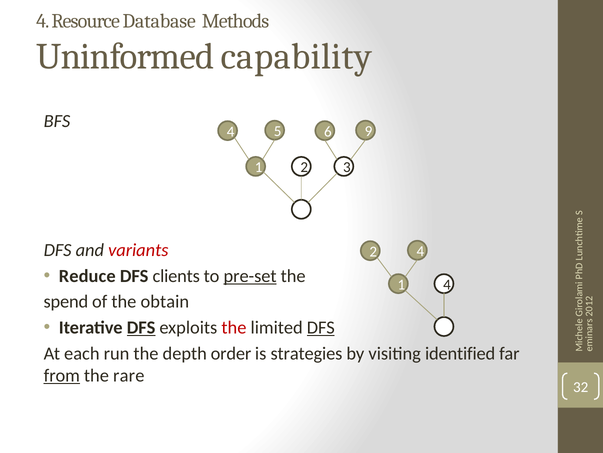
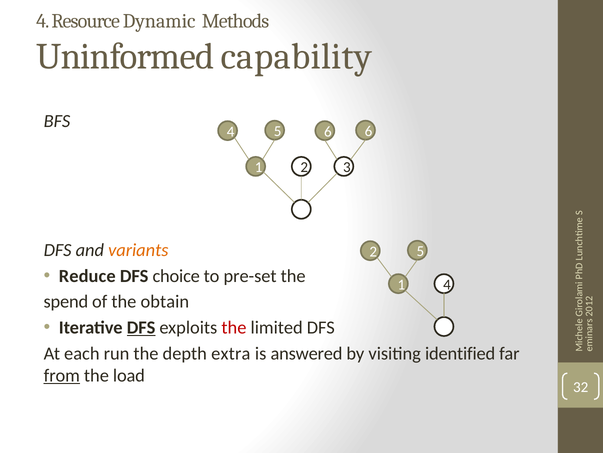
Database: Database -> Dynamic (159, 21)
6 9: 9 -> 6 (369, 131)
variants colour: red -> orange (138, 250)
4: 4 -> 5 (420, 251)
clients: clients -> choice (176, 276)
pre-set underline: present -> none (250, 276)
DFS underline: present -> none (321, 327)
order: order -> extra (231, 353)
strategies: strategies -> answered (306, 353)
rare: rare -> load (129, 375)
